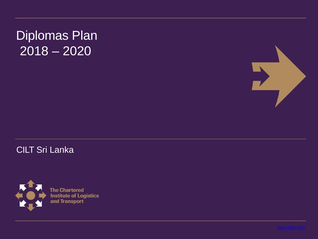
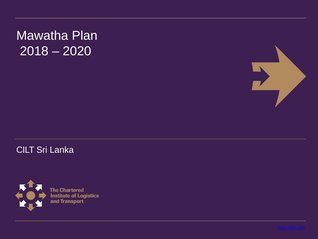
Diplomas: Diplomas -> Mawatha (42, 36)
